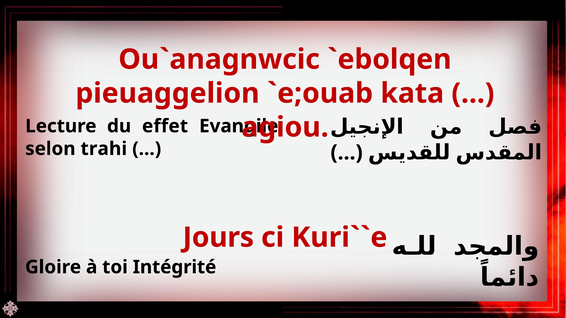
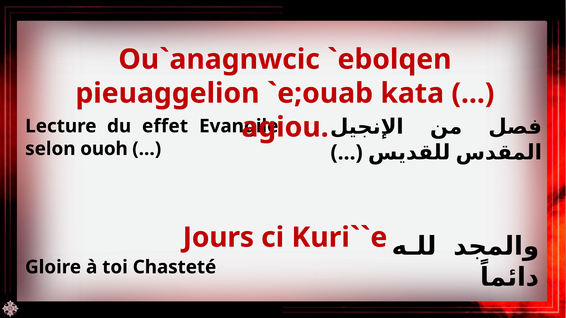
trahi: trahi -> ouoh (104, 149)
Intégrité: Intégrité -> Chasteté (174, 267)
